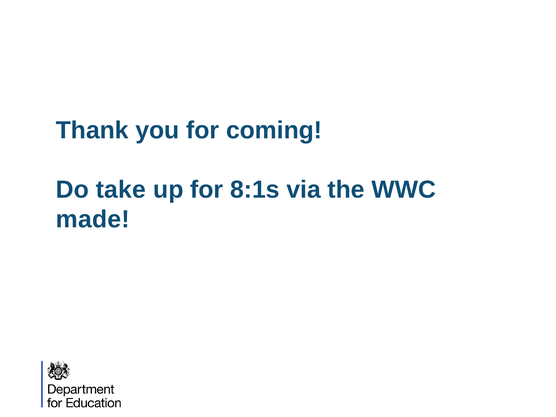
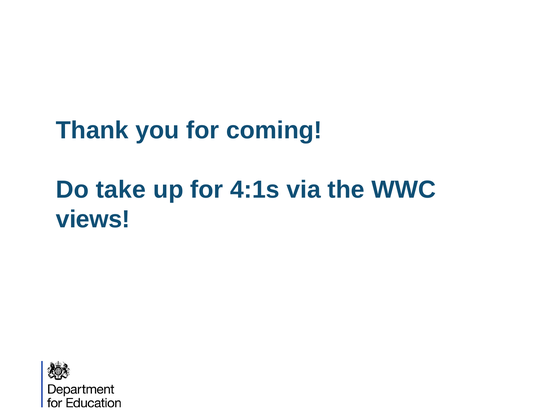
8:1s: 8:1s -> 4:1s (255, 190)
made: made -> views (93, 219)
